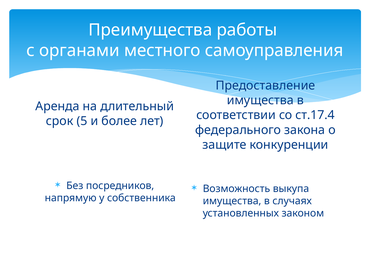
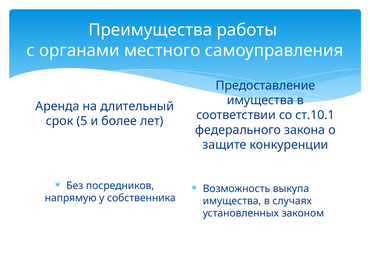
ст.17.4: ст.17.4 -> ст.10.1 (315, 115)
